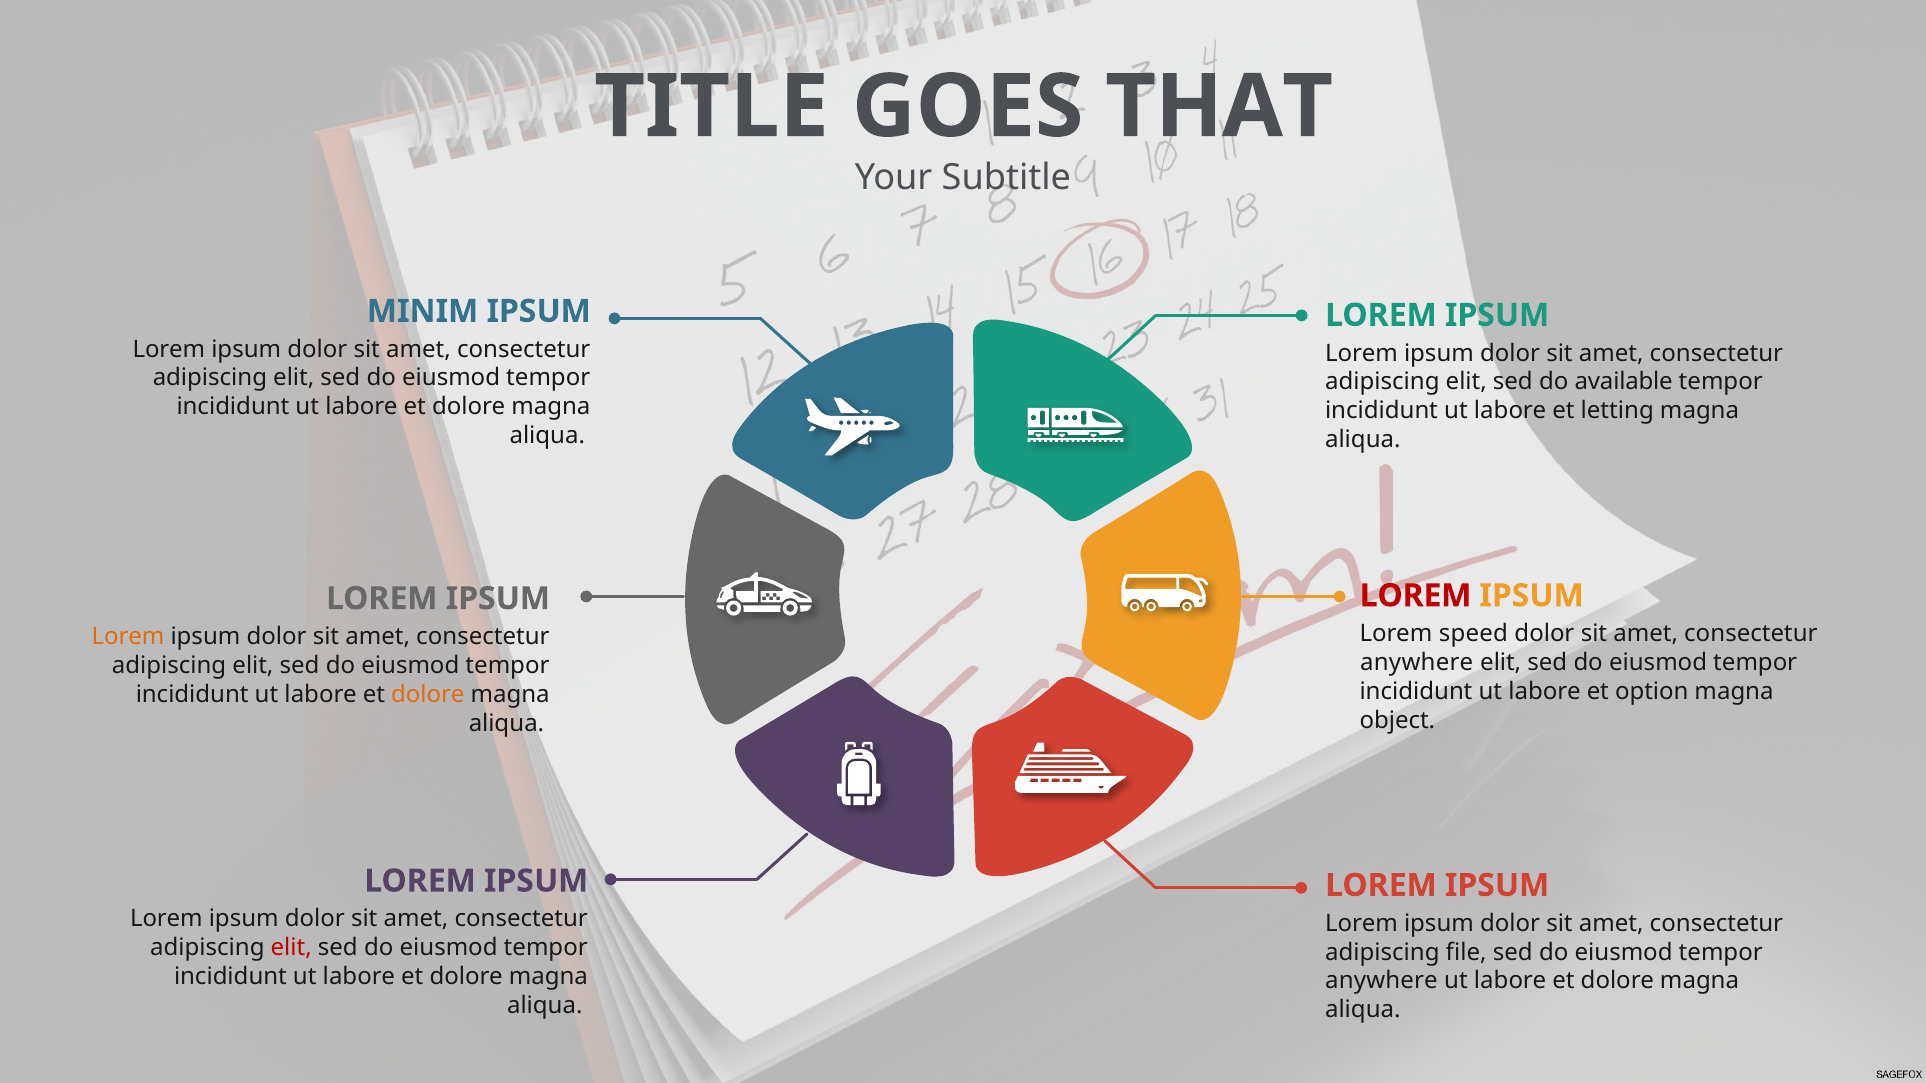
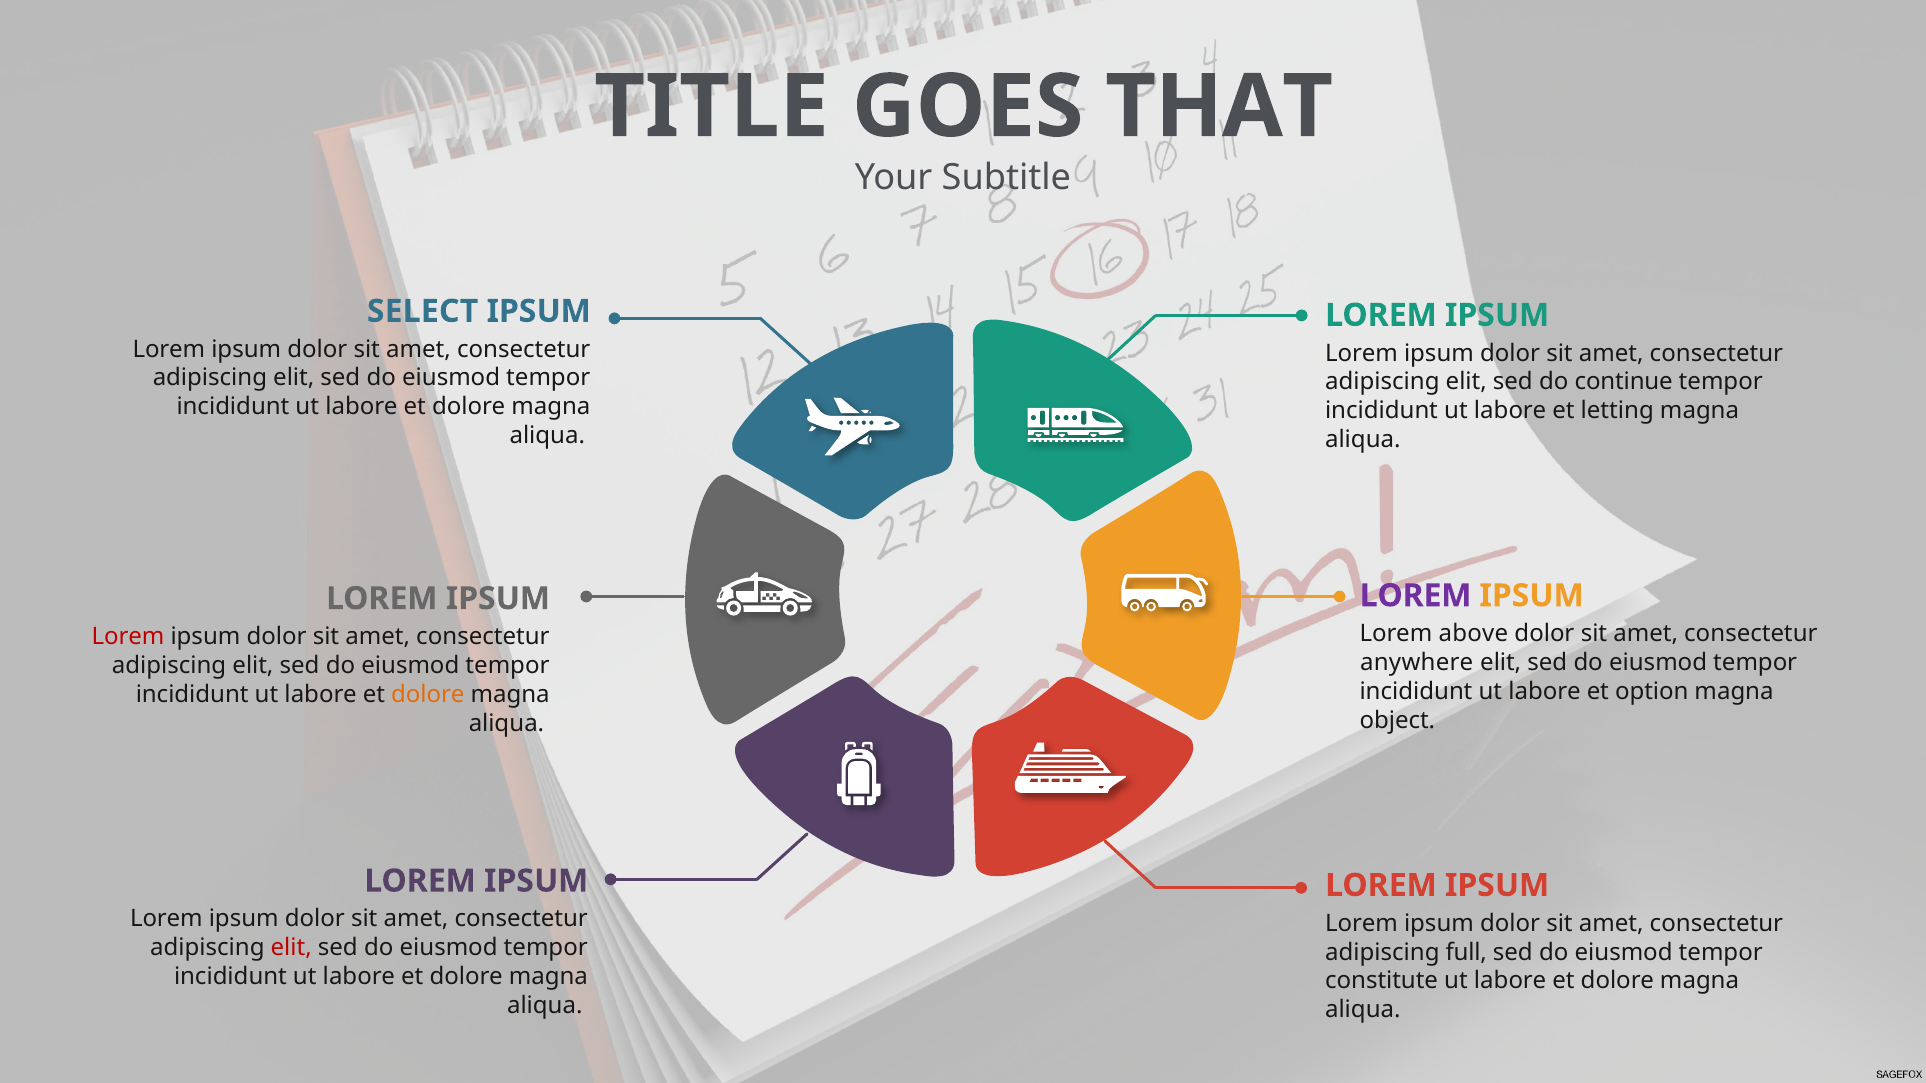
MINIM: MINIM -> SELECT (423, 311)
available: available -> continue (1624, 382)
LOREM colour: red -> purple (1416, 596)
speed: speed -> above (1473, 634)
Lorem colour: orange -> red (128, 637)
file: file -> full (1466, 952)
anywhere: anywhere -> constitute (1382, 981)
